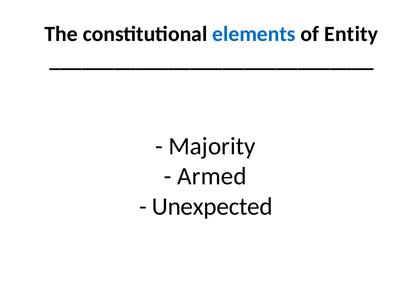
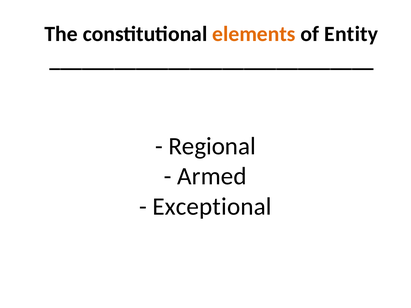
elements colour: blue -> orange (254, 34)
Majority: Majority -> Regional (212, 146)
Unexpected: Unexpected -> Exceptional (212, 207)
